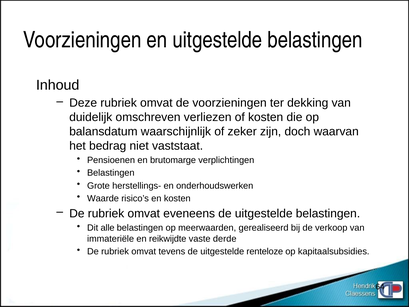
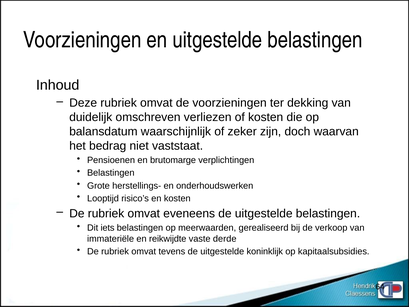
Waarde: Waarde -> Looptijd (103, 198)
alle: alle -> iets (108, 228)
renteloze: renteloze -> koninklijk (265, 251)
